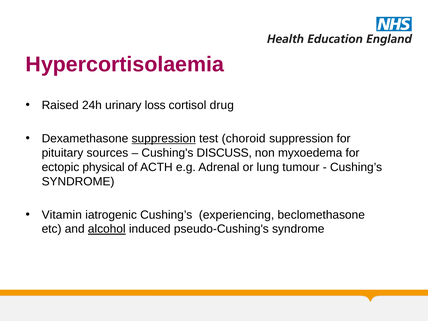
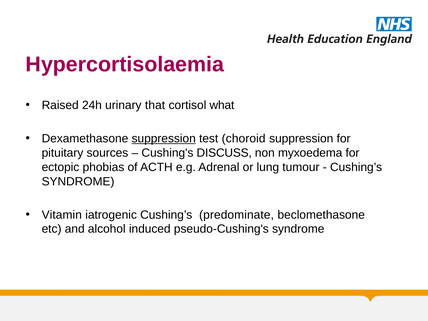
loss: loss -> that (155, 105)
drug: drug -> what (222, 105)
physical: physical -> phobias (103, 167)
experiencing: experiencing -> predominate (237, 215)
alcohol underline: present -> none (107, 229)
